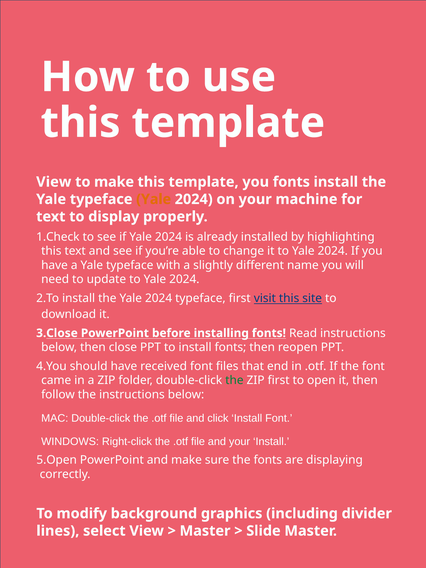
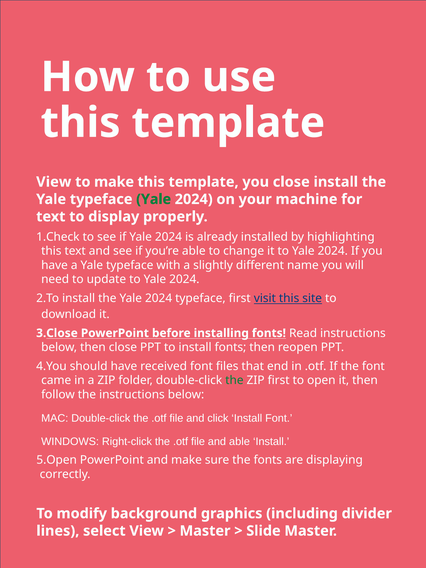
you fonts: fonts -> close (291, 182)
Yale colour: orange -> green (154, 199)
and your: your -> able (239, 442)
